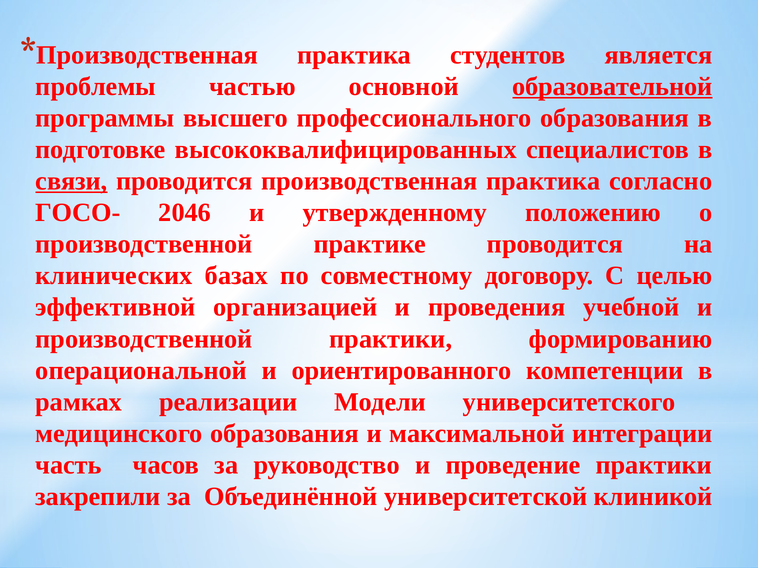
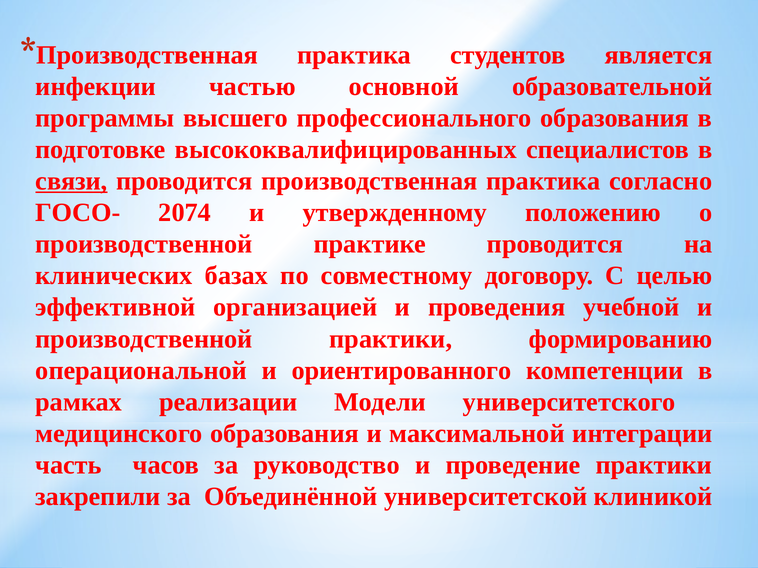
проблемы: проблемы -> инфекции (96, 87)
образовательной underline: present -> none (612, 87)
2046: 2046 -> 2074 (185, 213)
